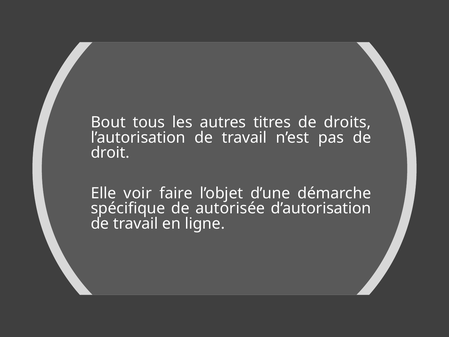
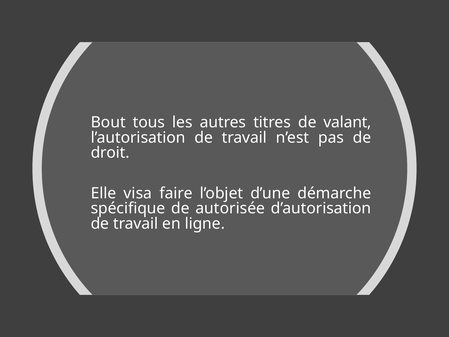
droits: droits -> valant (348, 122)
voir: voir -> visa (138, 193)
